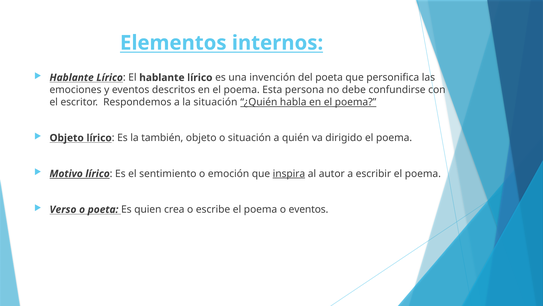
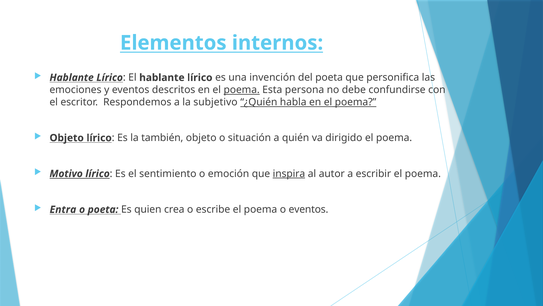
poema underline: none -> present (242, 90)
la situación: situación -> subjetivo (215, 102)
Verso: Verso -> Entra (63, 209)
